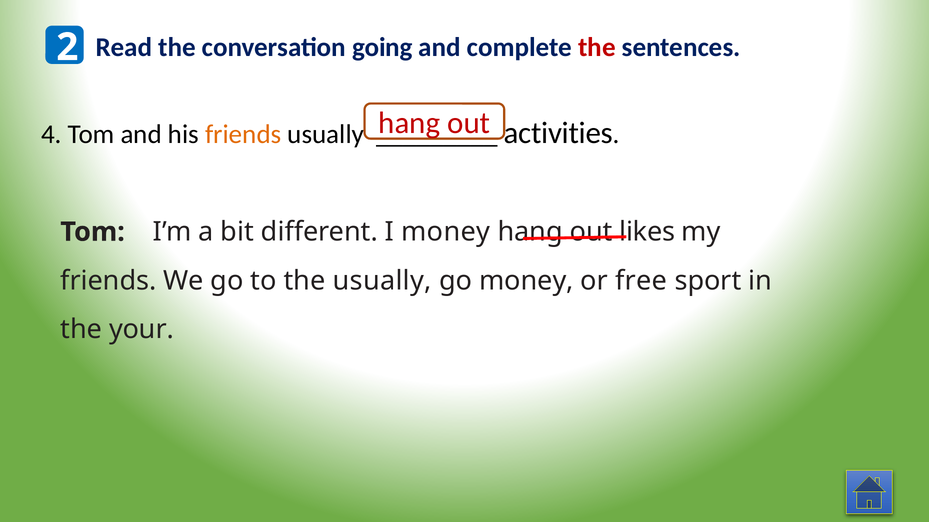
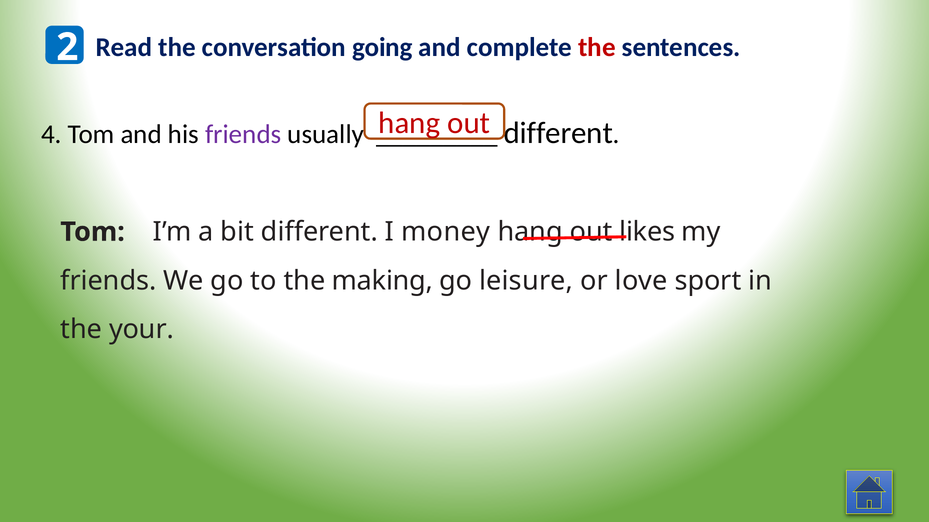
friends colour: orange -> purple (243, 135)
activities: activities -> different (558, 133)
the usually: usually -> making (382, 281)
go money: money -> leisure (526, 281)
free: free -> love (641, 281)
